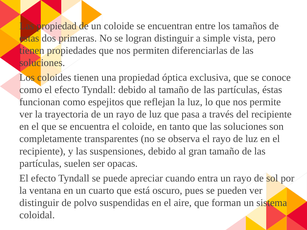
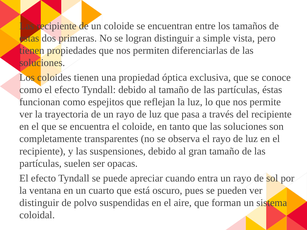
Las propiedad: propiedad -> recipiente (57, 26)
